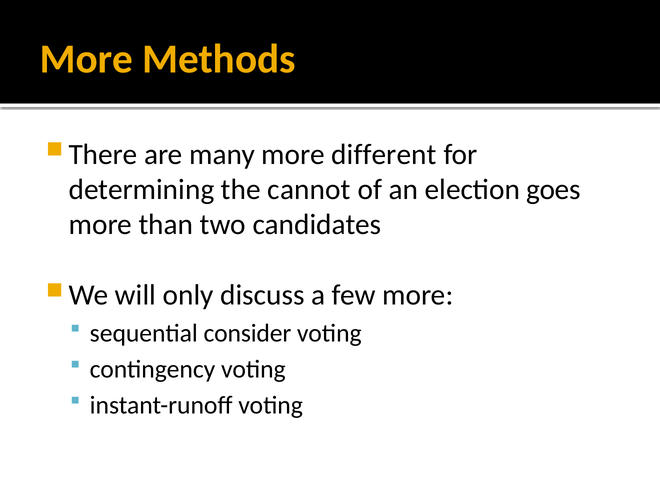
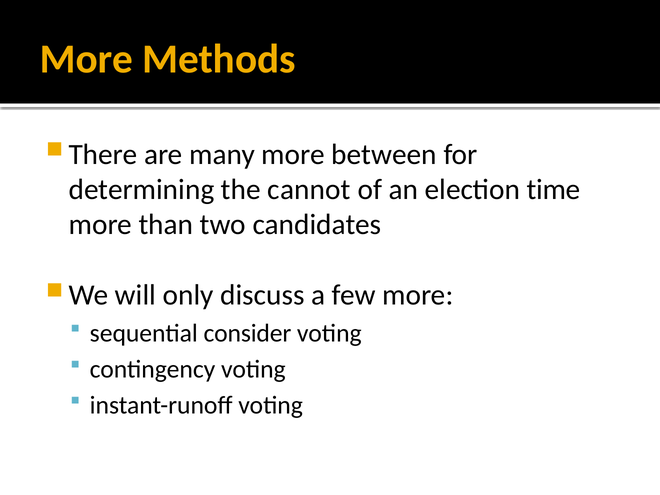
different: different -> between (384, 154)
goes: goes -> time (553, 190)
